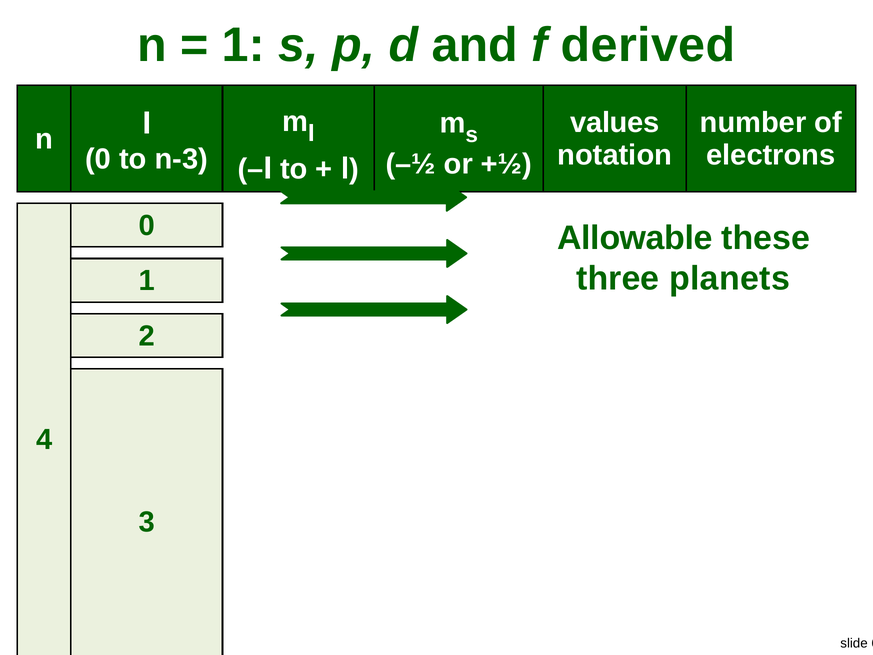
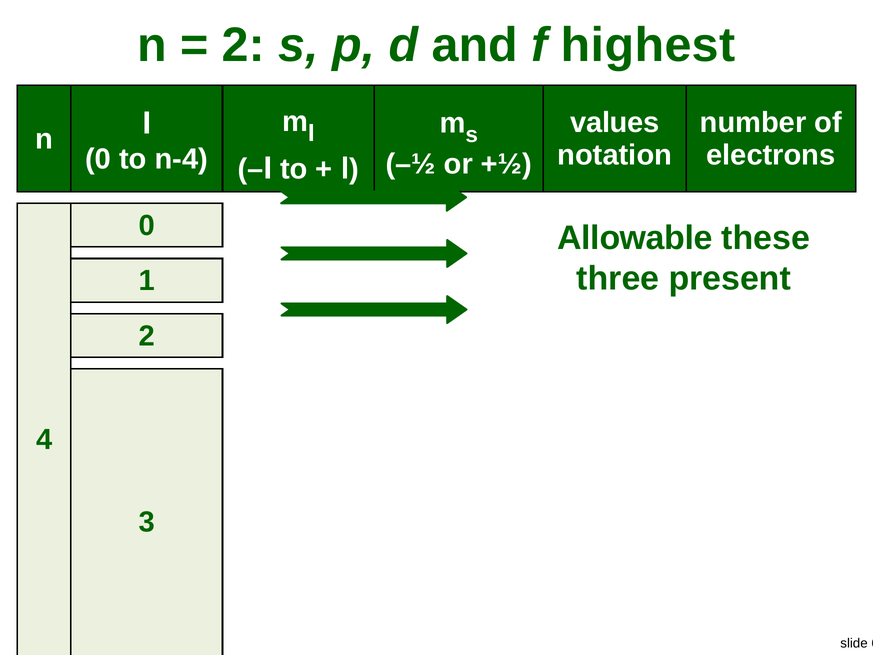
1: 1 -> 2 (243, 45)
derived: derived -> highest (648, 45)
n-3: n-3 -> n-4 (181, 159)
planets: planets -> present (730, 279)
